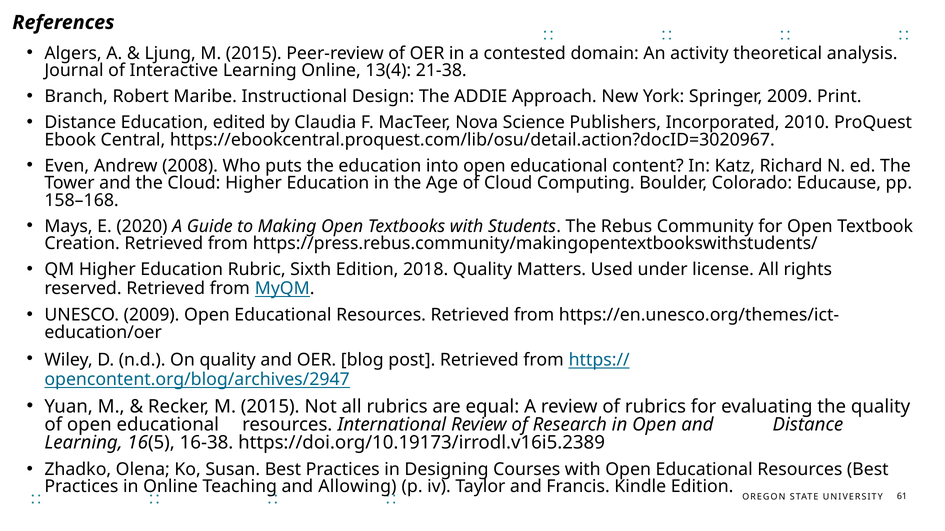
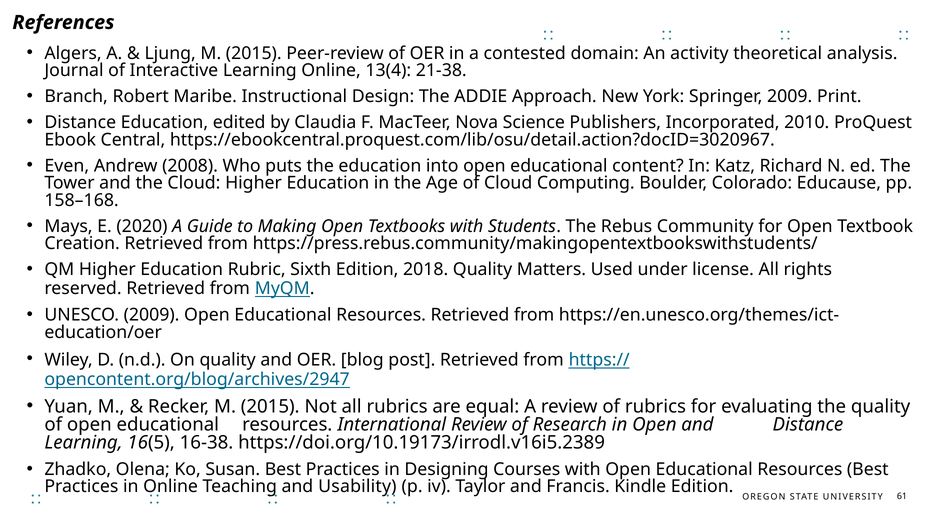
Allowing: Allowing -> Usability (357, 487)
